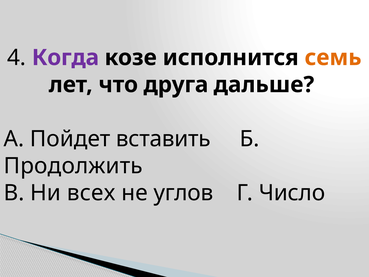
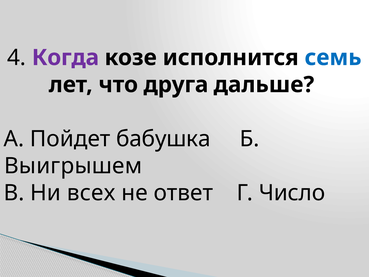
семь colour: orange -> blue (333, 58)
вставить: вставить -> бабушка (163, 139)
Продолжить: Продолжить -> Выигрышем (73, 166)
углов: углов -> ответ (183, 193)
